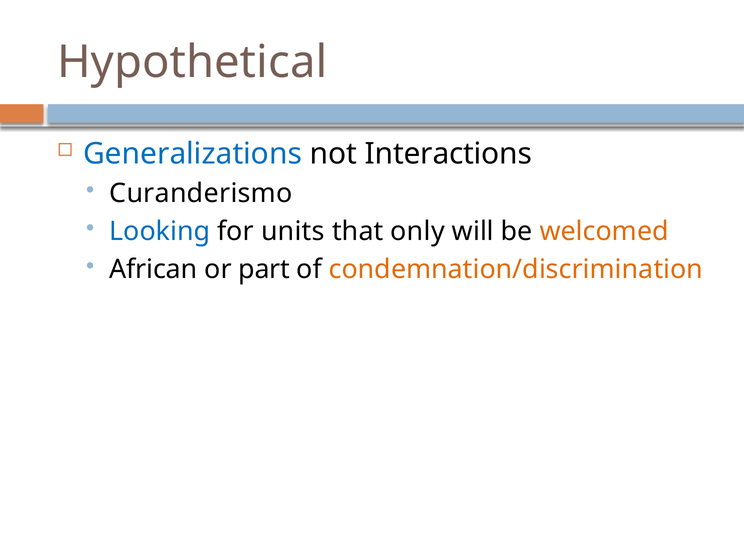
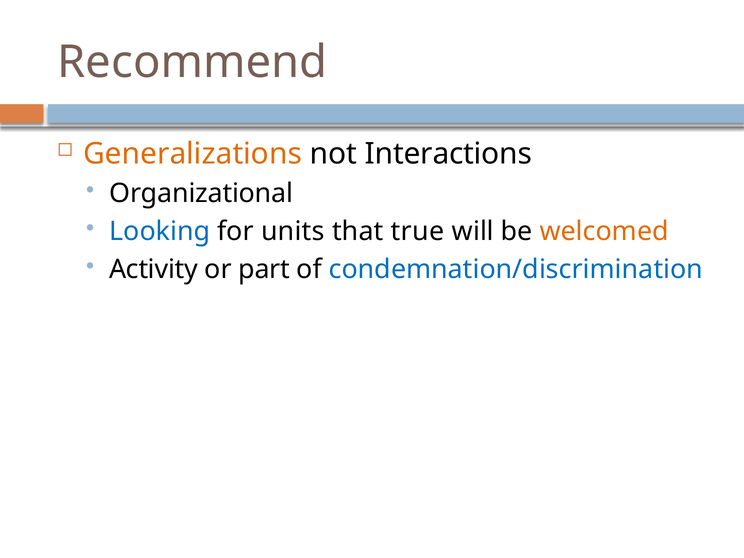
Hypothetical: Hypothetical -> Recommend (192, 62)
Generalizations colour: blue -> orange (193, 154)
Curanderismo: Curanderismo -> Organizational (201, 194)
only: only -> true (418, 232)
African: African -> Activity (153, 270)
condemnation/discrimination colour: orange -> blue (516, 270)
